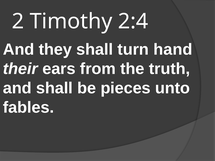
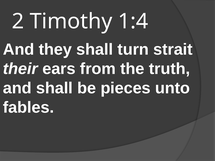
2:4: 2:4 -> 1:4 (133, 21)
hand: hand -> strait (173, 49)
